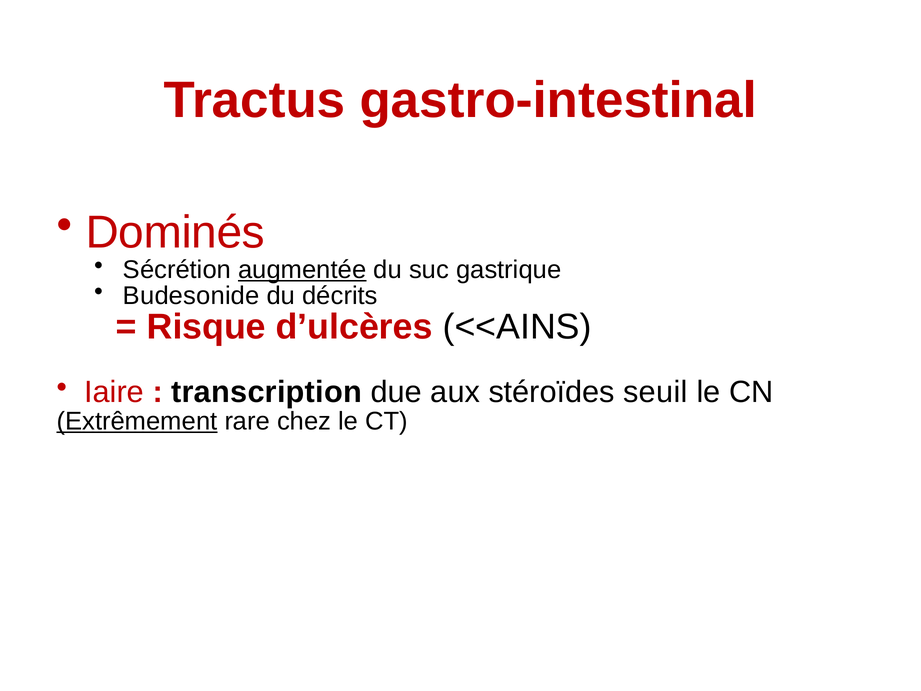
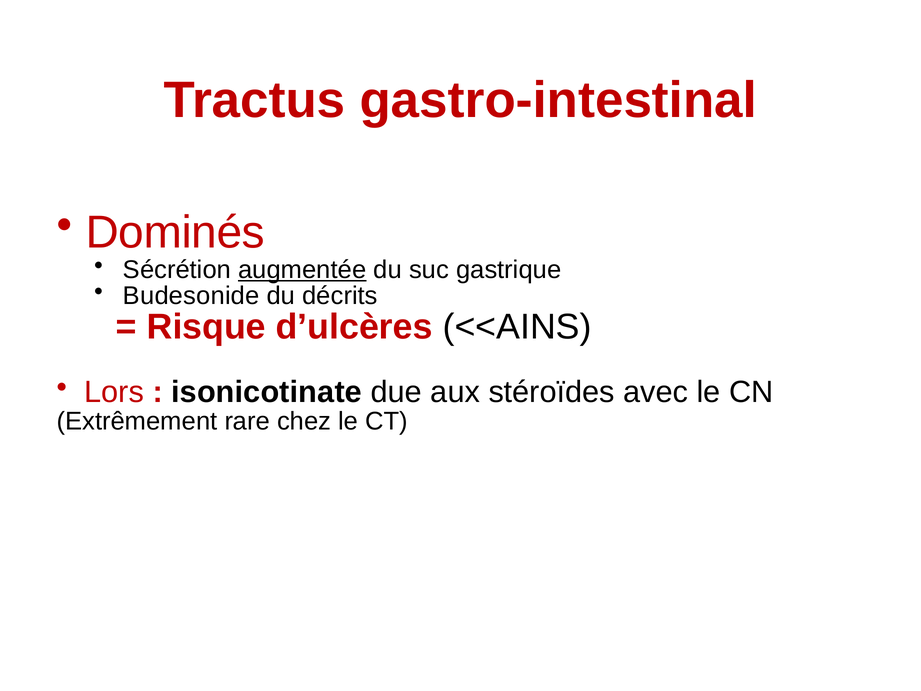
Iaire: Iaire -> Lors (114, 392)
transcription: transcription -> isonicotinate (267, 392)
seuil: seuil -> avec (656, 392)
Extrêmement underline: present -> none (137, 421)
